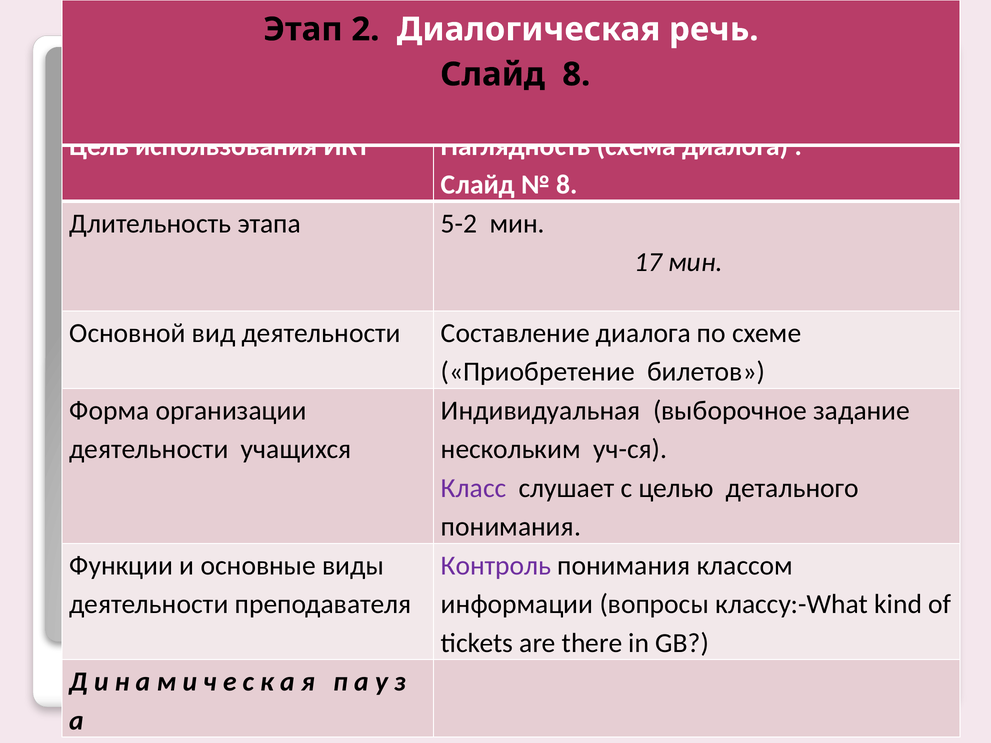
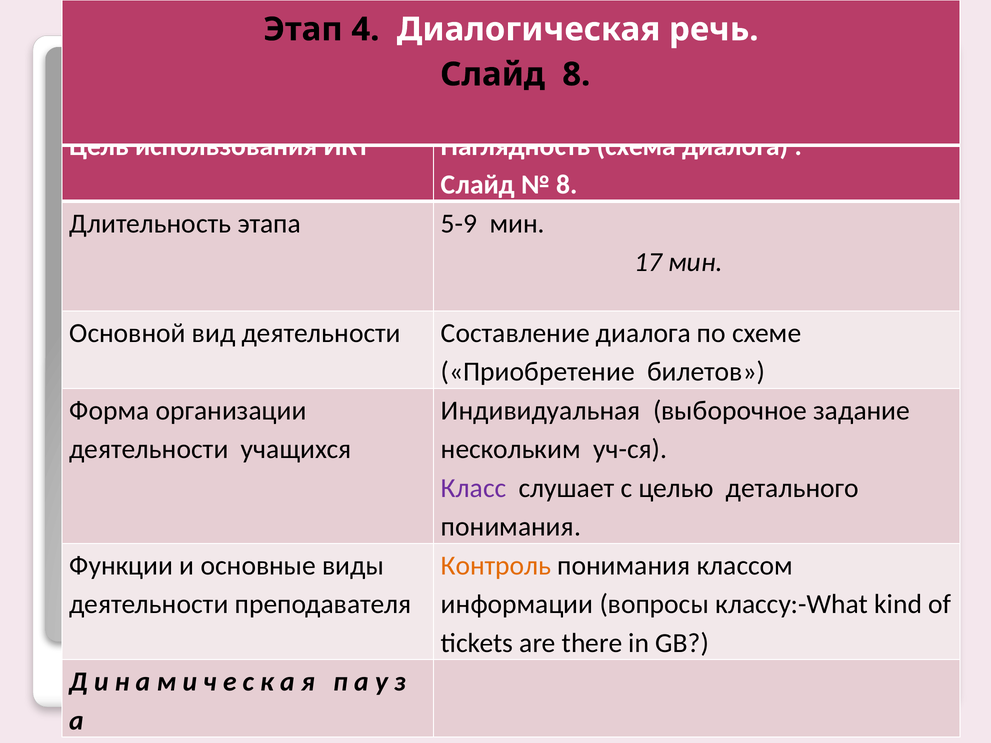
2: 2 -> 4 (365, 29)
5-2: 5-2 -> 5-9 (459, 224)
Контроль colour: purple -> orange (496, 566)
